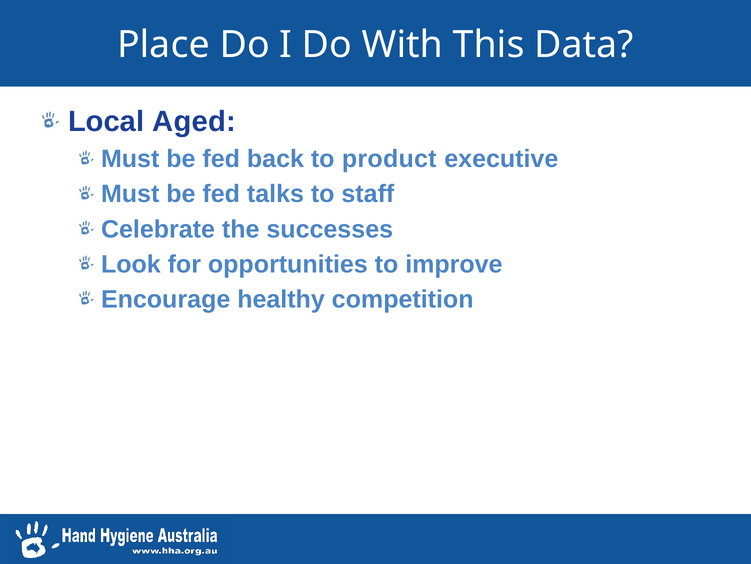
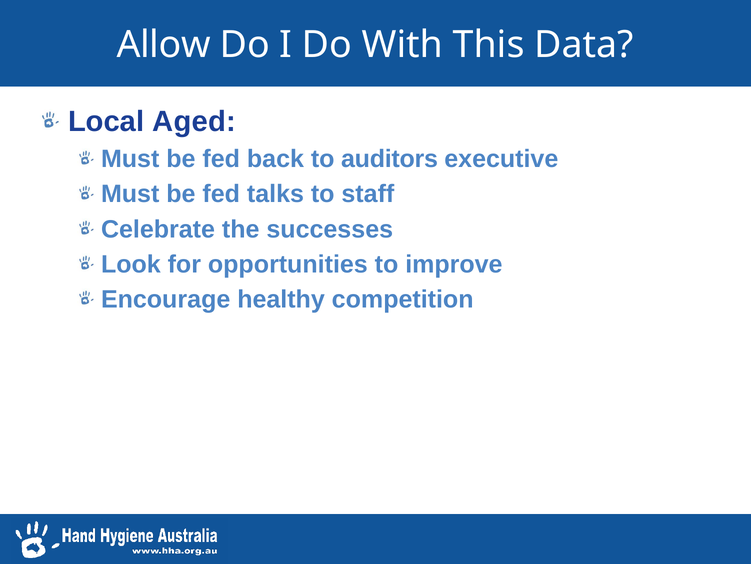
Place: Place -> Allow (164, 45)
product: product -> auditors (390, 159)
